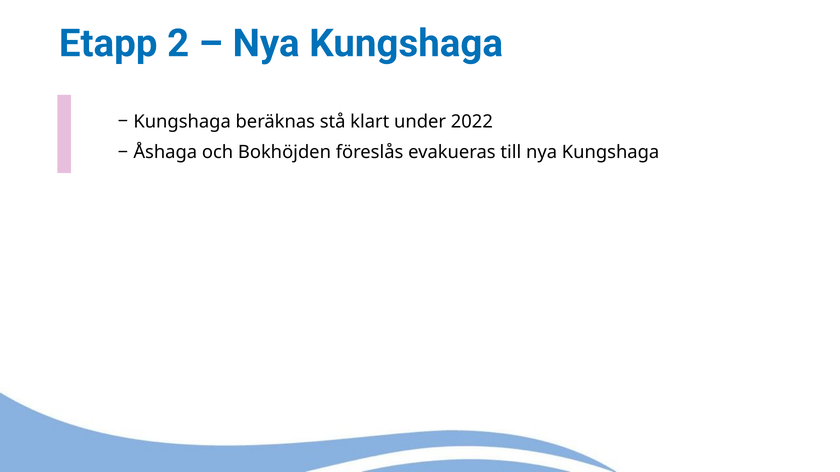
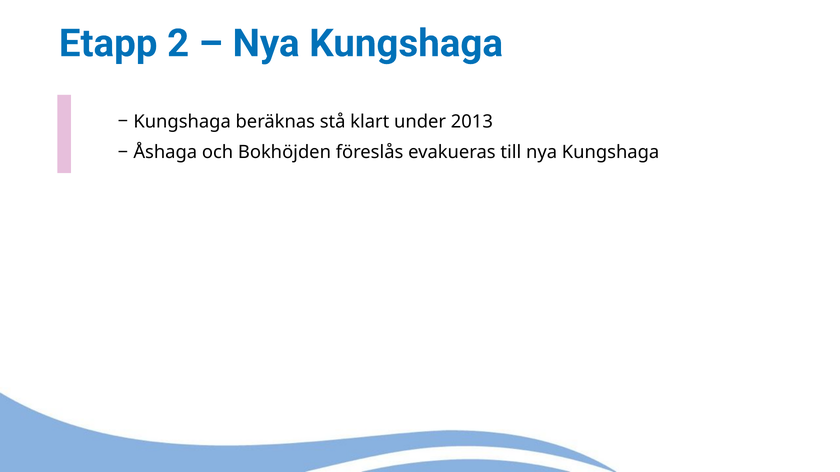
2022: 2022 -> 2013 (472, 122)
